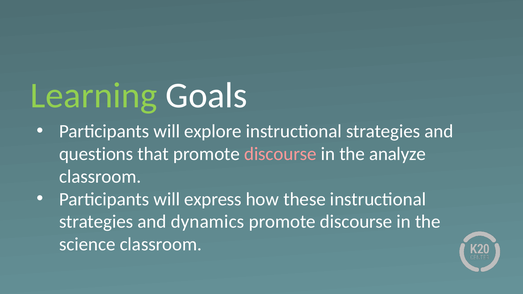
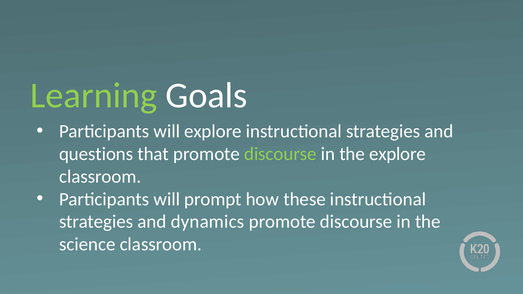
discourse colour: pink -> light green (280, 154)
the analyze: analyze -> explore (398, 154)
express: express -> prompt (213, 199)
